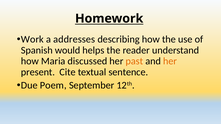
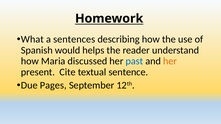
Work: Work -> What (32, 39)
addresses: addresses -> sentences (74, 39)
past colour: orange -> blue (134, 61)
Poem: Poem -> Pages (53, 85)
